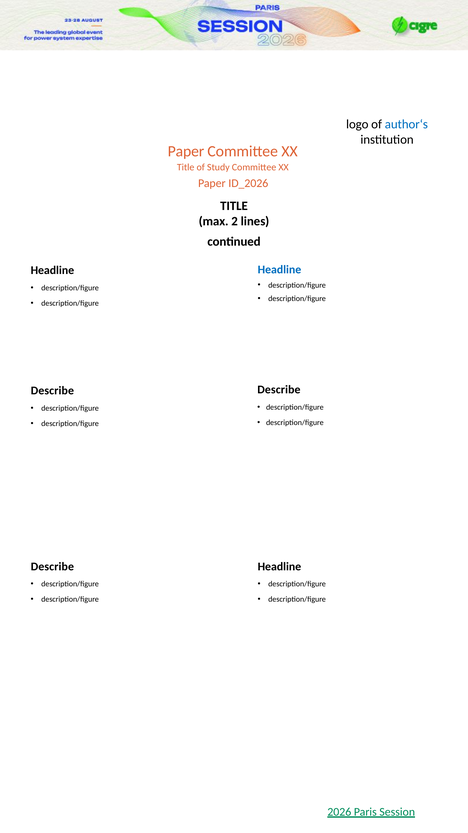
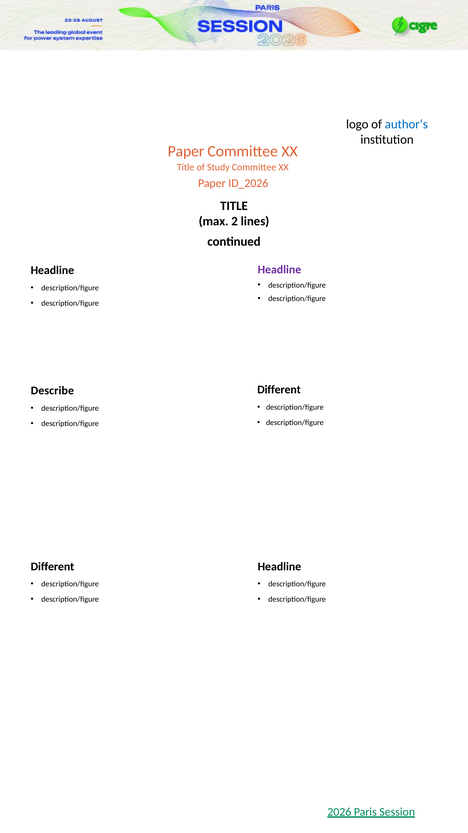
Headline colour: blue -> purple (279, 269)
Describe: Describe -> Different (279, 389)
Describe: Describe -> Different (52, 566)
